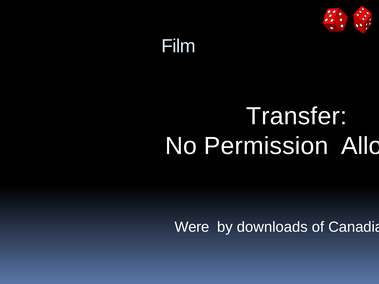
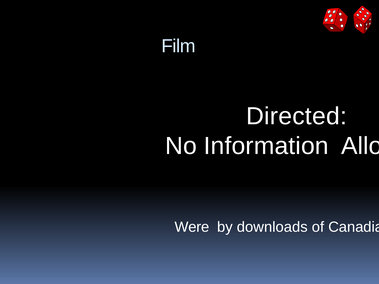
Transfer: Transfer -> Directed (296, 116)
Permission: Permission -> Information (266, 146)
